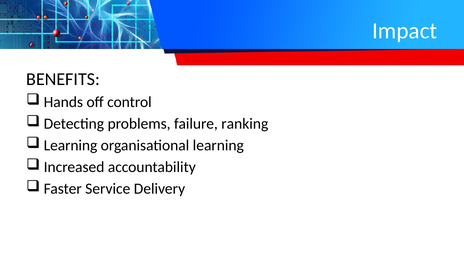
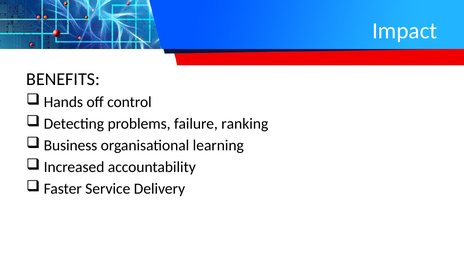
Learning: Learning -> Business (70, 145)
